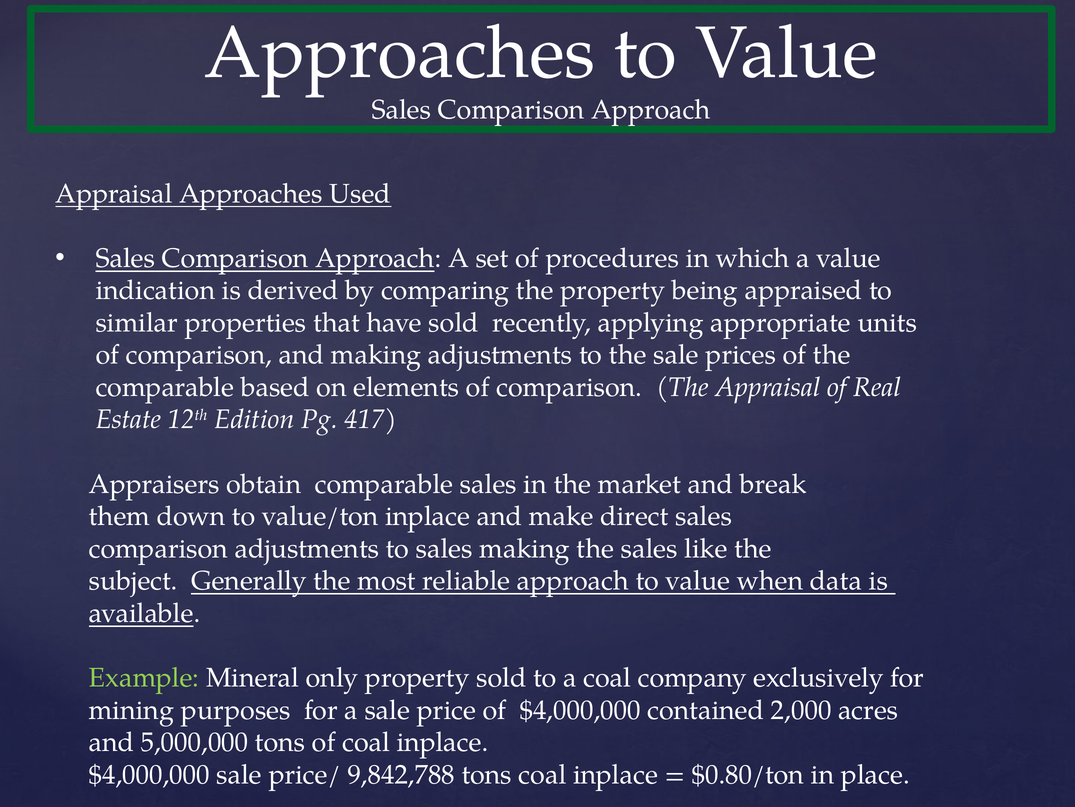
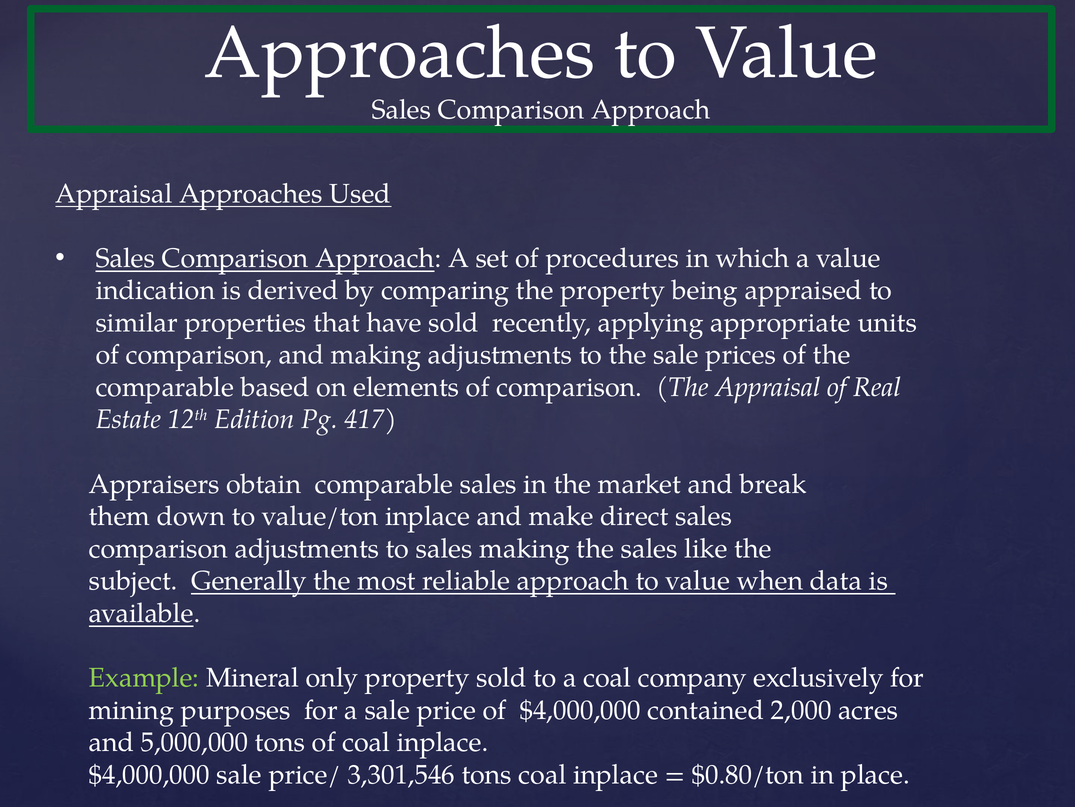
9,842,788: 9,842,788 -> 3,301,546 (401, 774)
